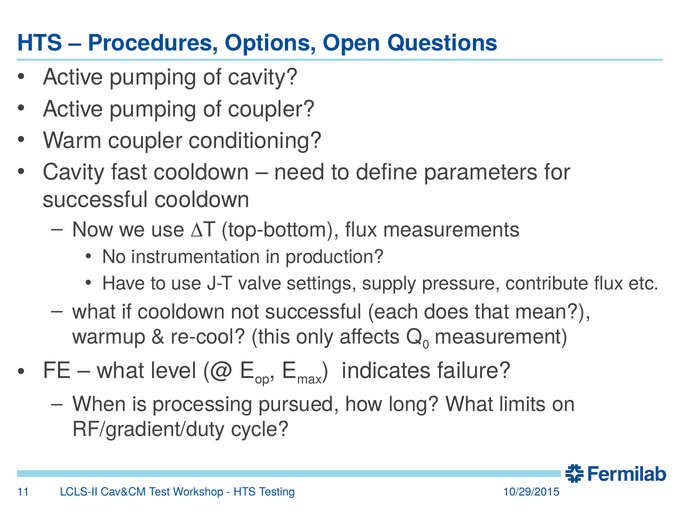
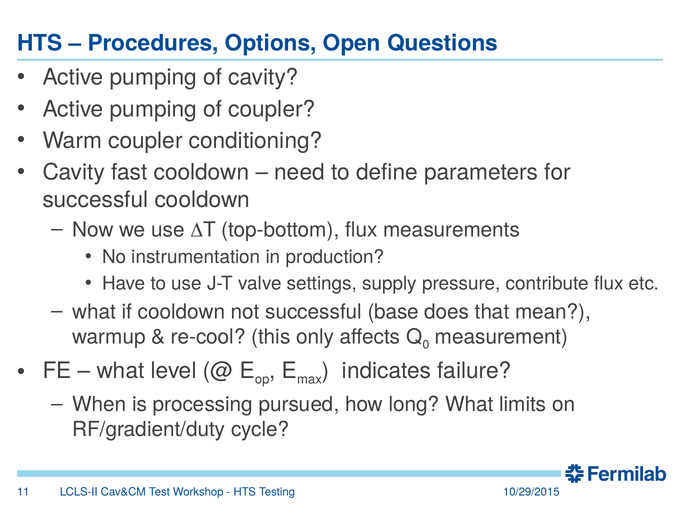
each: each -> base (393, 312)
